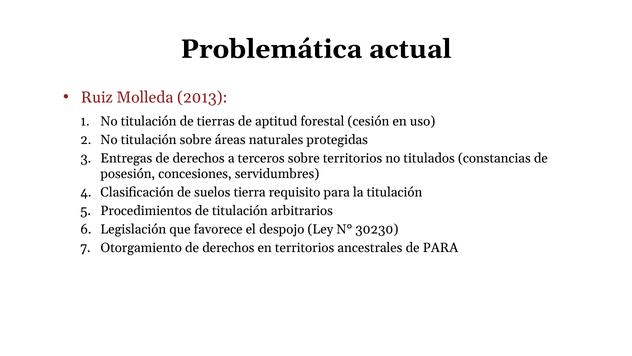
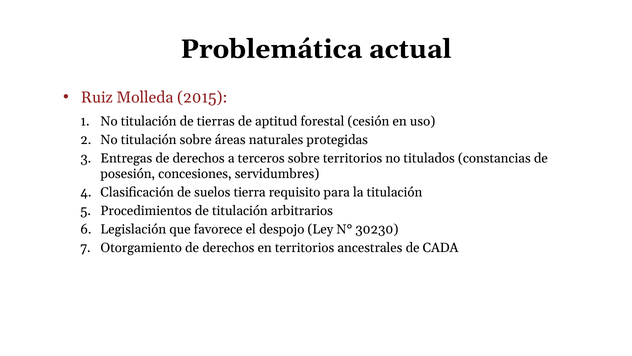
2013: 2013 -> 2015 (202, 97)
de PARA: PARA -> CADA (441, 248)
